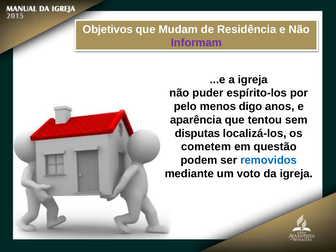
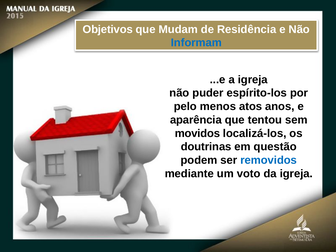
Informam colour: purple -> blue (196, 43)
digo: digo -> atos (251, 106)
disputas: disputas -> movidos (197, 133)
cometem: cometem -> doutrinas (206, 147)
